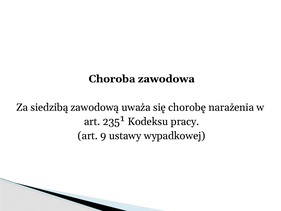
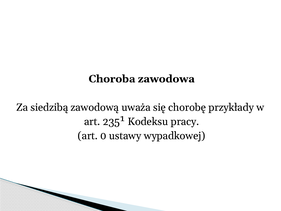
narażenia: narażenia -> przykłady (231, 107)
9: 9 -> 0 (103, 136)
